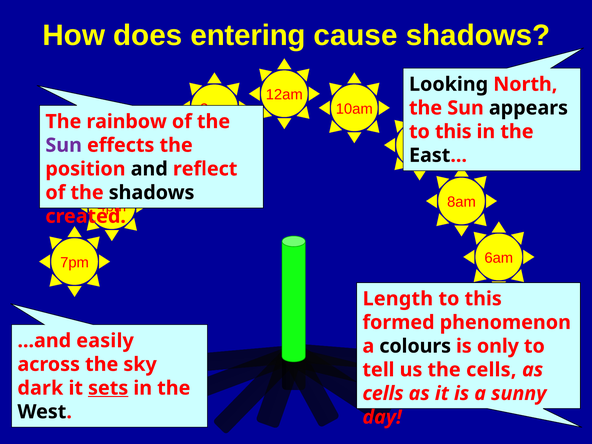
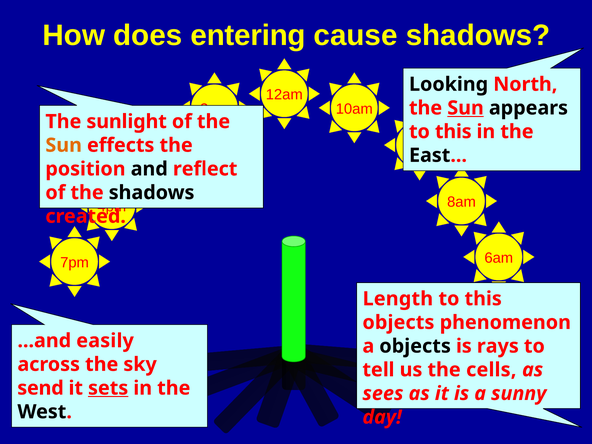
Sun underline: none -> present (466, 108)
rainbow: rainbow -> sunlight (127, 122)
Sun colour: purple -> orange (64, 145)
formed: formed -> objects (398, 322)
a colours: colours -> objects (415, 346)
only: only -> rays (498, 346)
dark: dark -> send (41, 388)
cells: cells -> sees (383, 393)
